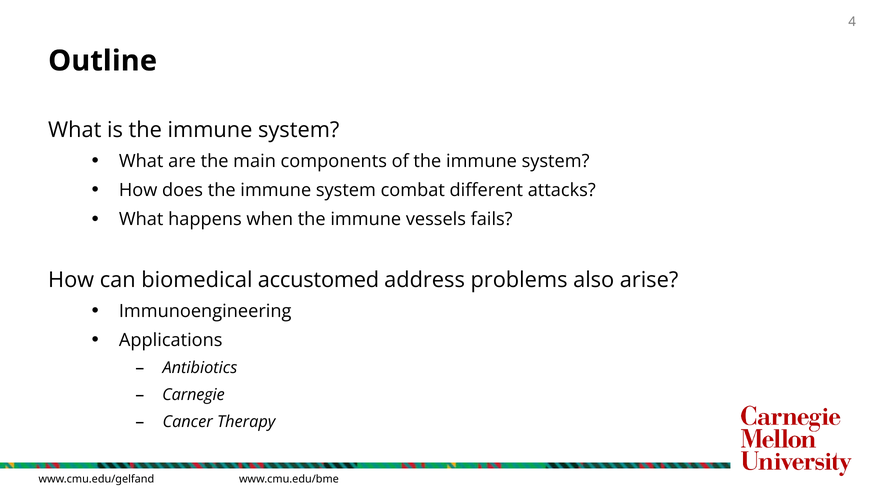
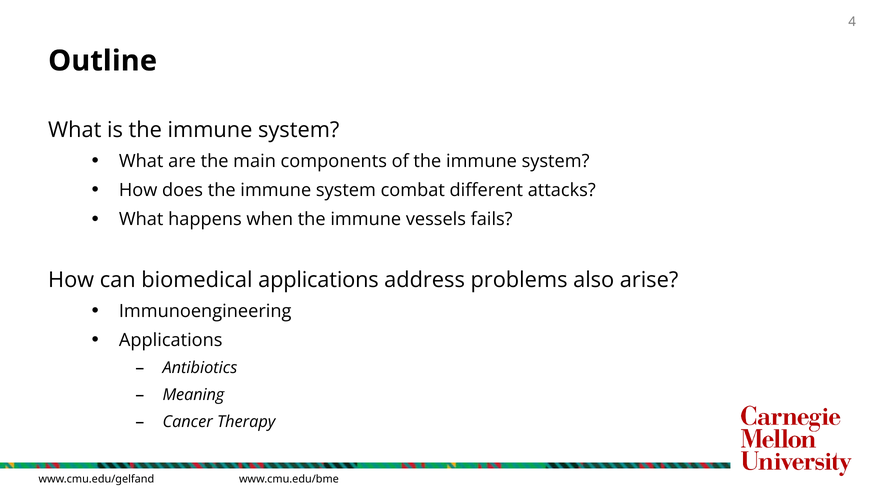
biomedical accustomed: accustomed -> applications (318, 280)
Carnegie: Carnegie -> Meaning (193, 395)
